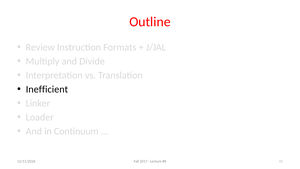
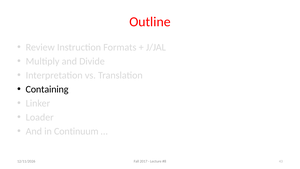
Inefficient: Inefficient -> Containing (47, 89)
